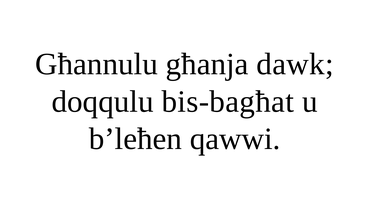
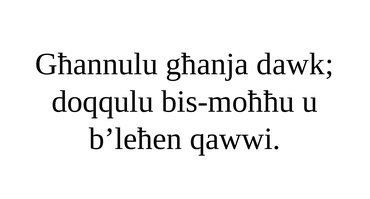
bis-bagħat: bis-bagħat -> bis-moħħu (228, 102)
